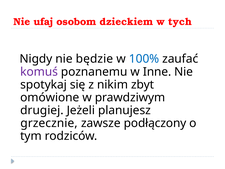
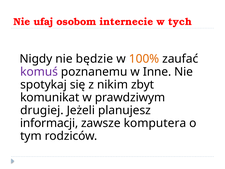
dzieckiem: dzieckiem -> internecie (126, 22)
100% colour: blue -> orange (144, 59)
omówione: omówione -> komunikat (50, 97)
grzecznie: grzecznie -> informacji (49, 123)
podłączony: podłączony -> komputera (155, 123)
